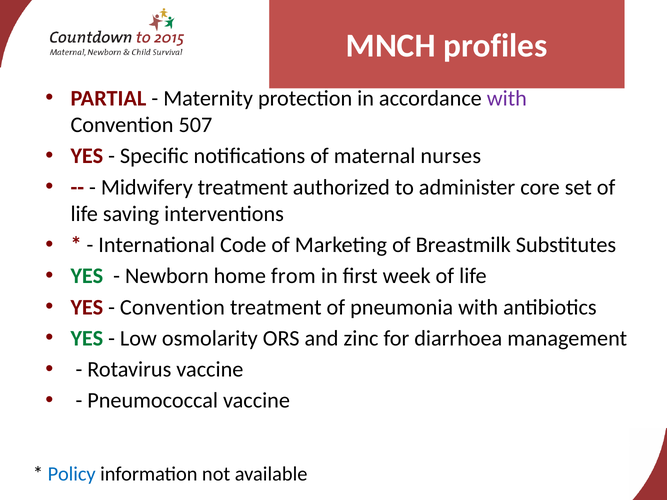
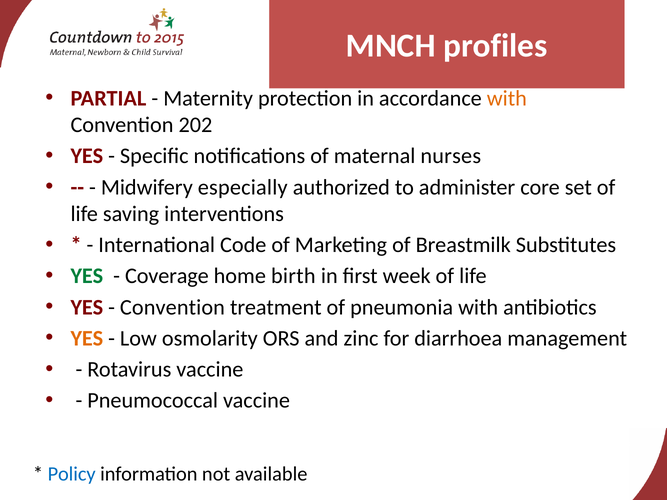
with colour: purple -> orange (507, 98)
507: 507 -> 202 (195, 125)
Midwifery treatment: treatment -> especially (243, 187)
Newborn: Newborn -> Coverage (167, 276)
from: from -> birth (293, 276)
YES colour: green -> orange (87, 338)
